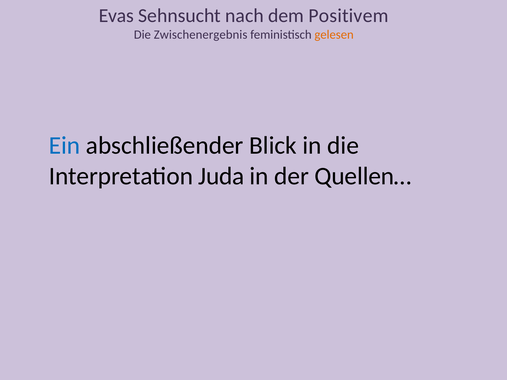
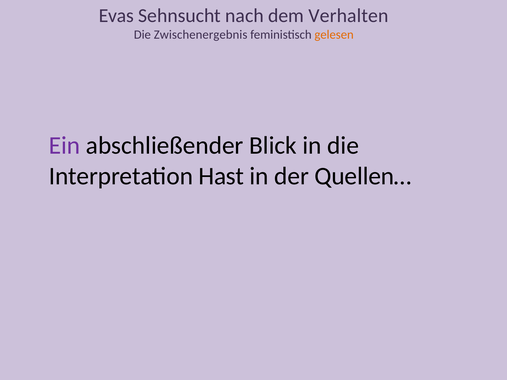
Positivem: Positivem -> Verhalten (349, 16)
Ein colour: blue -> purple (65, 146)
Juda: Juda -> Hast (221, 176)
